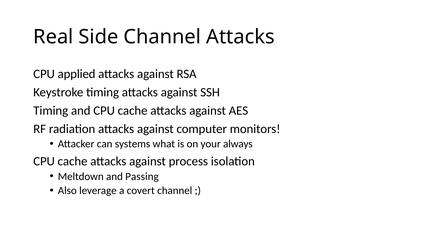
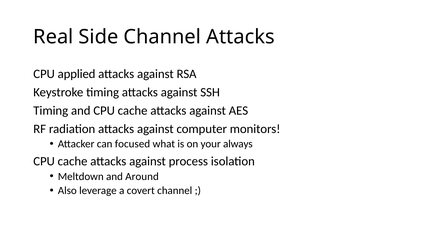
systems: systems -> focused (132, 144)
Passing: Passing -> Around (142, 176)
